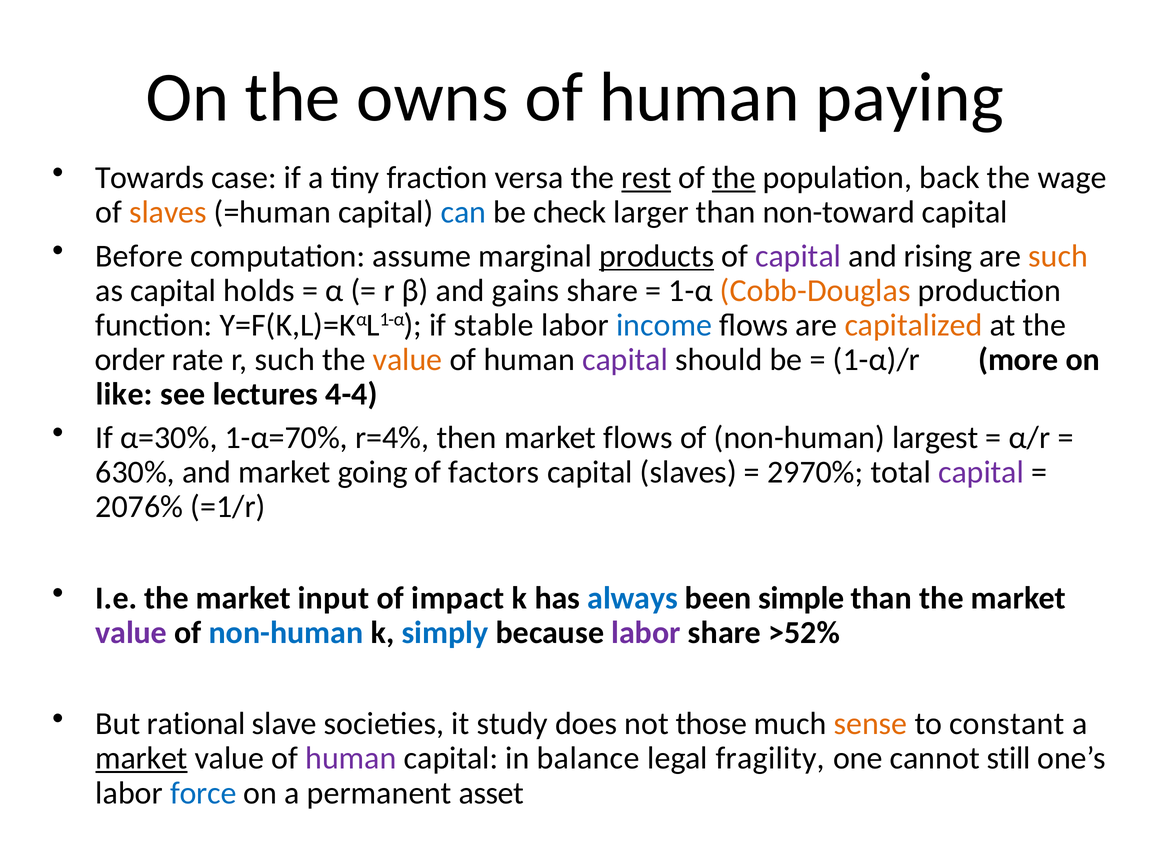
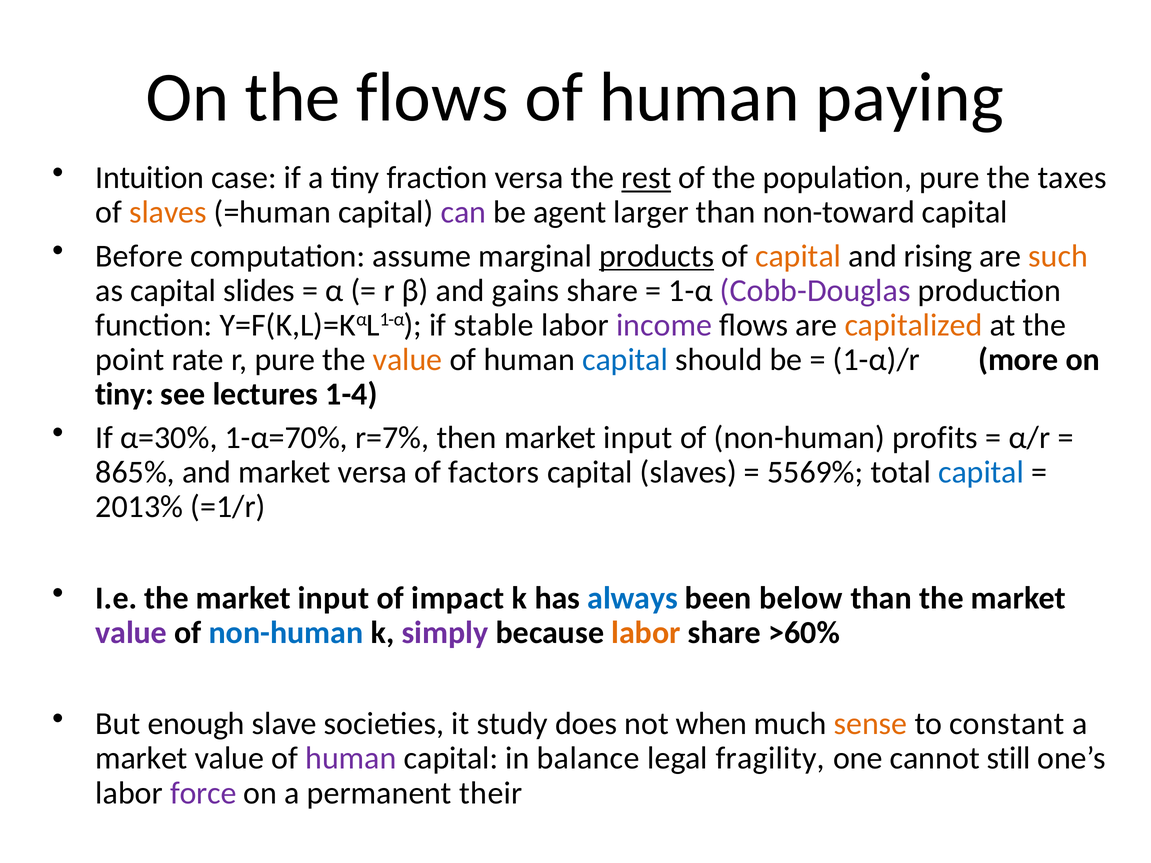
the owns: owns -> flows (433, 98)
Towards: Towards -> Intuition (150, 178)
the underline: present -> none (734, 178)
population back: back -> pure (950, 178)
wage: wage -> taxes (1072, 178)
can colour: blue -> purple (463, 212)
check: check -> agent (570, 212)
capital colour: purple -> orange (798, 256)
holds: holds -> slides (259, 291)
Cobb-Douglas colour: orange -> purple (815, 291)
income colour: blue -> purple (664, 325)
order: order -> point (130, 360)
r such: such -> pure (285, 360)
capital colour: purple -> blue (625, 360)
like: like -> tiny (124, 394)
4-4: 4-4 -> 1-4 (352, 394)
r=4%: r=4% -> r=7% (392, 438)
then market flows: flows -> input (638, 438)
largest: largest -> profits (935, 438)
630%: 630% -> 865% (135, 472)
market going: going -> versa (372, 472)
2970%: 2970% -> 5569% (815, 472)
capital colour: purple -> blue (981, 472)
2076%: 2076% -> 2013% (139, 507)
simple: simple -> below (801, 598)
simply colour: blue -> purple (445, 633)
labor colour: purple -> orange (646, 633)
>52%: >52% -> >60% (804, 633)
rational: rational -> enough (196, 724)
those: those -> when (711, 724)
market underline: present -> none (142, 759)
force colour: blue -> purple (203, 793)
asset: asset -> their (491, 793)
